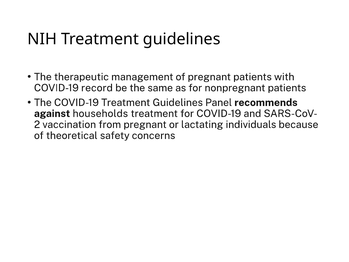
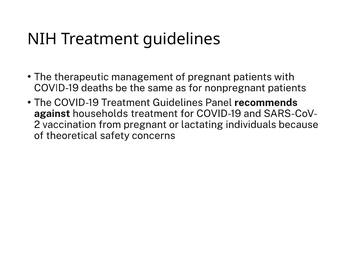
record: record -> deaths (97, 88)
